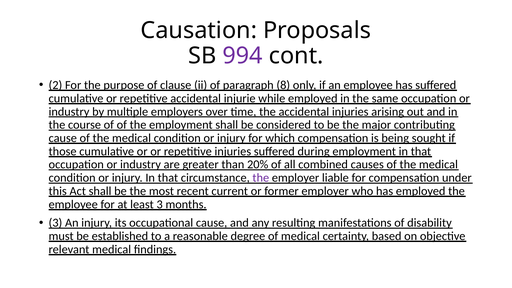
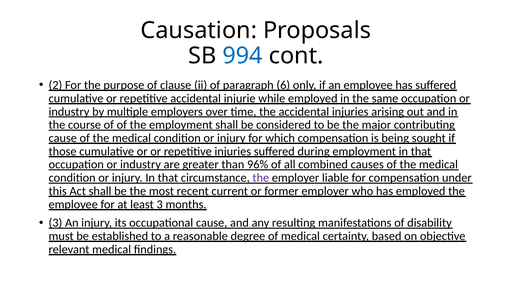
994 colour: purple -> blue (243, 56)
8: 8 -> 6 (283, 85)
20%: 20% -> 96% (258, 165)
